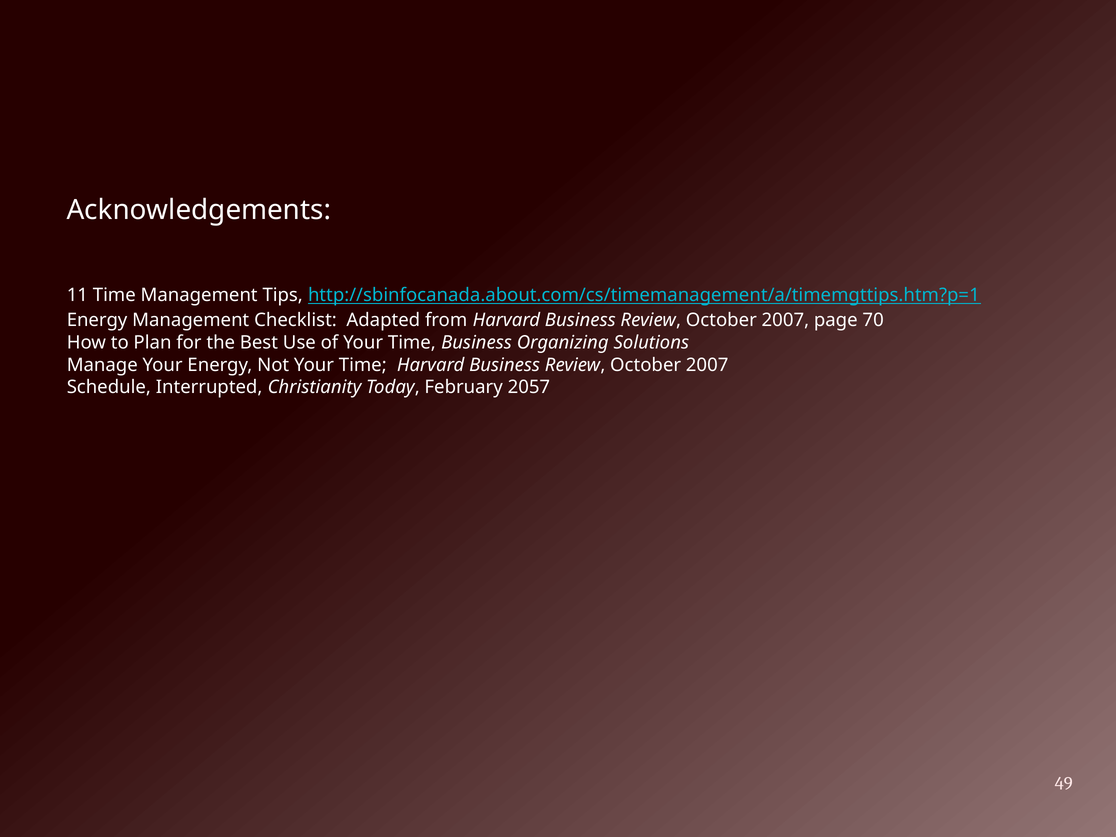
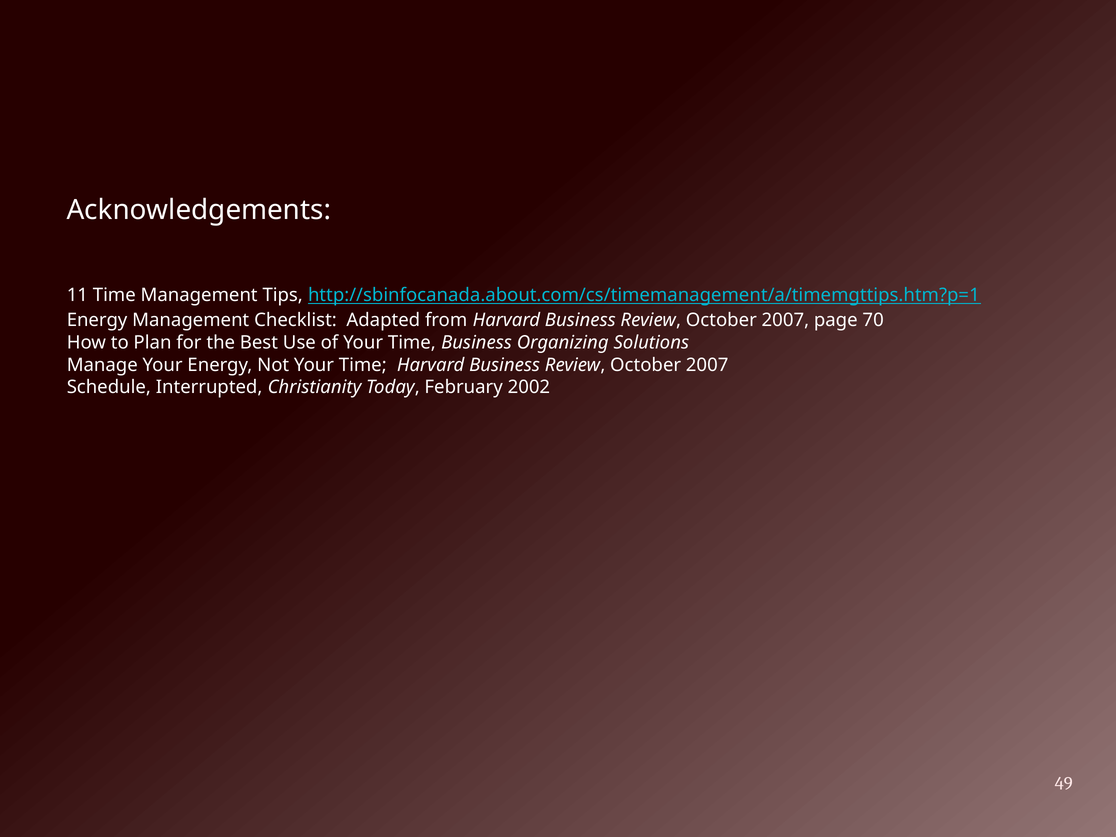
2057: 2057 -> 2002 (529, 387)
